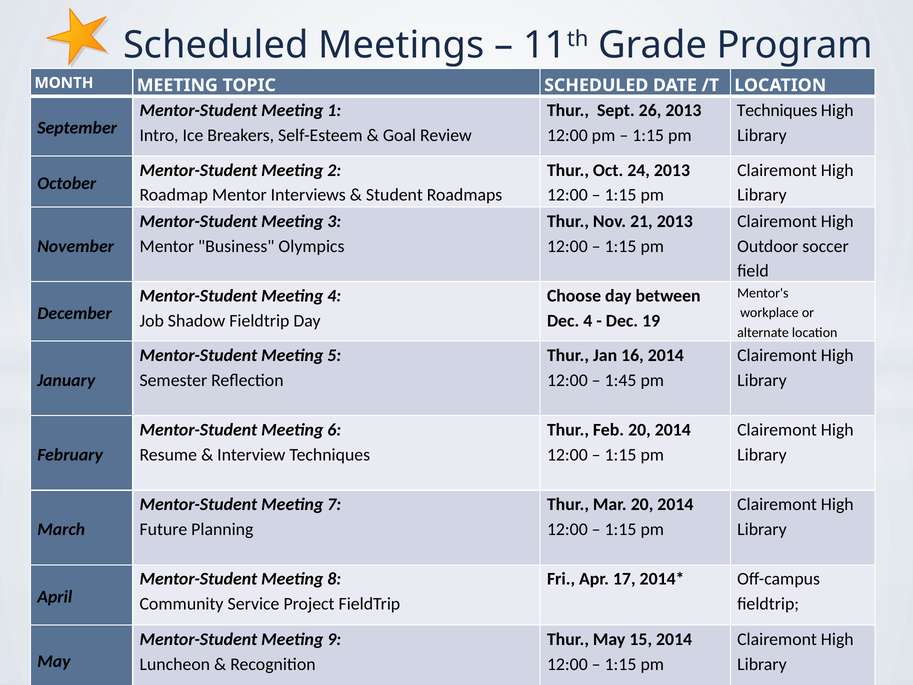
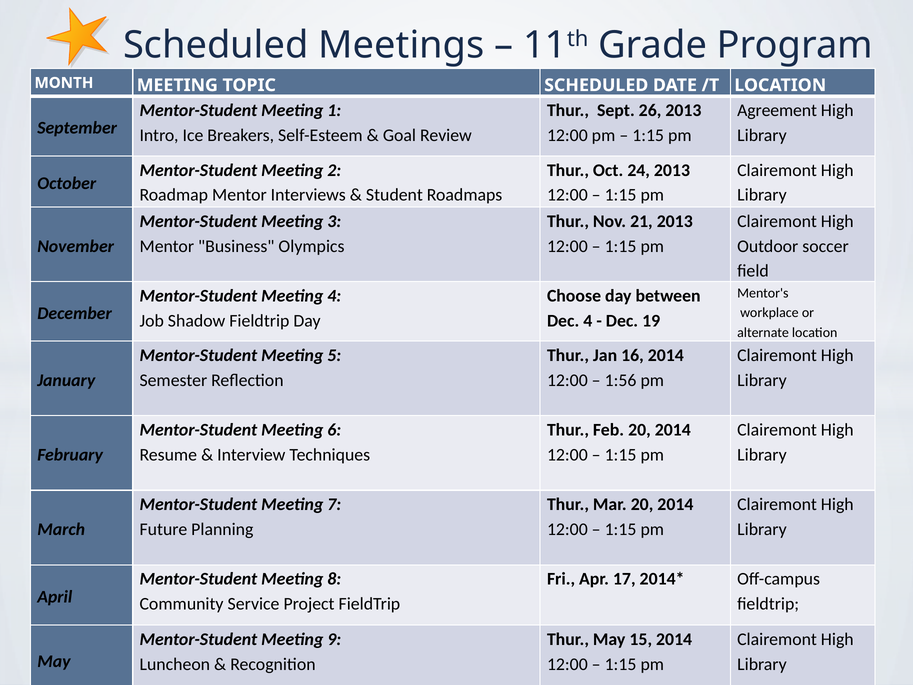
Techniques: Techniques -> Agreement (777, 111)
1:45: 1:45 -> 1:56 (621, 380)
